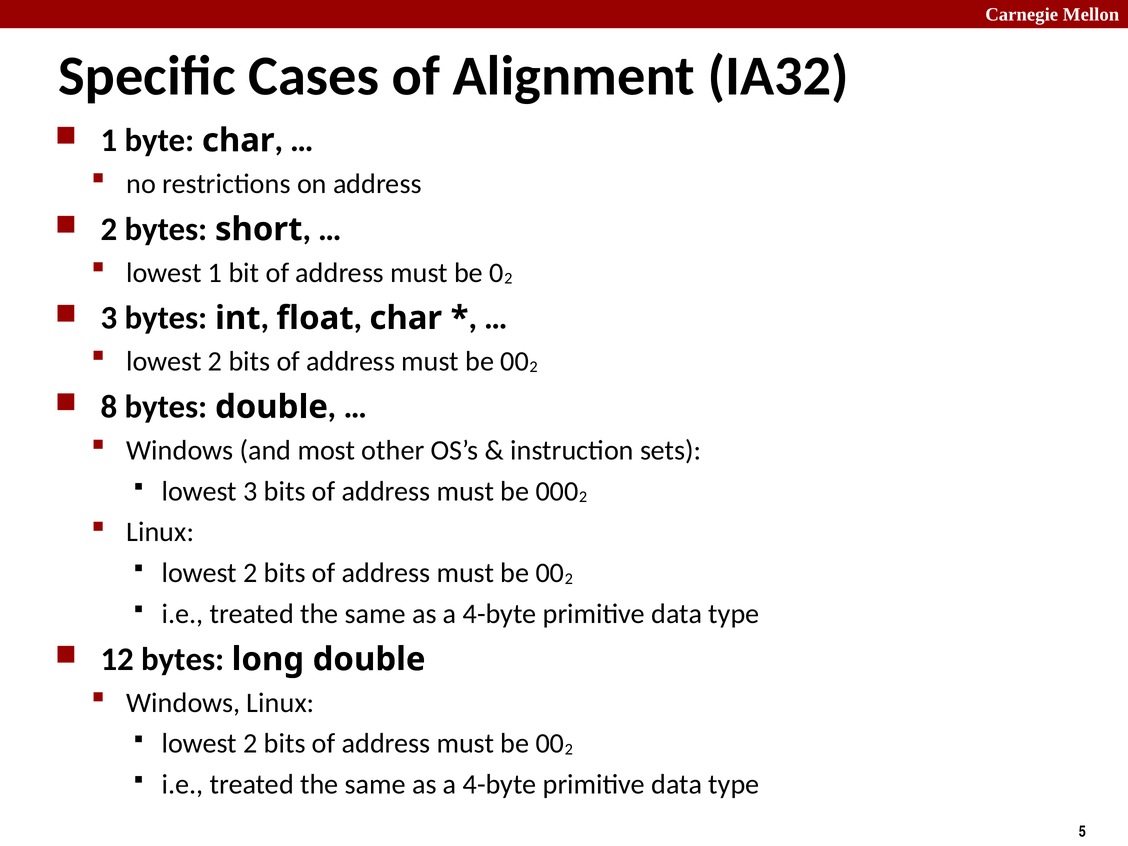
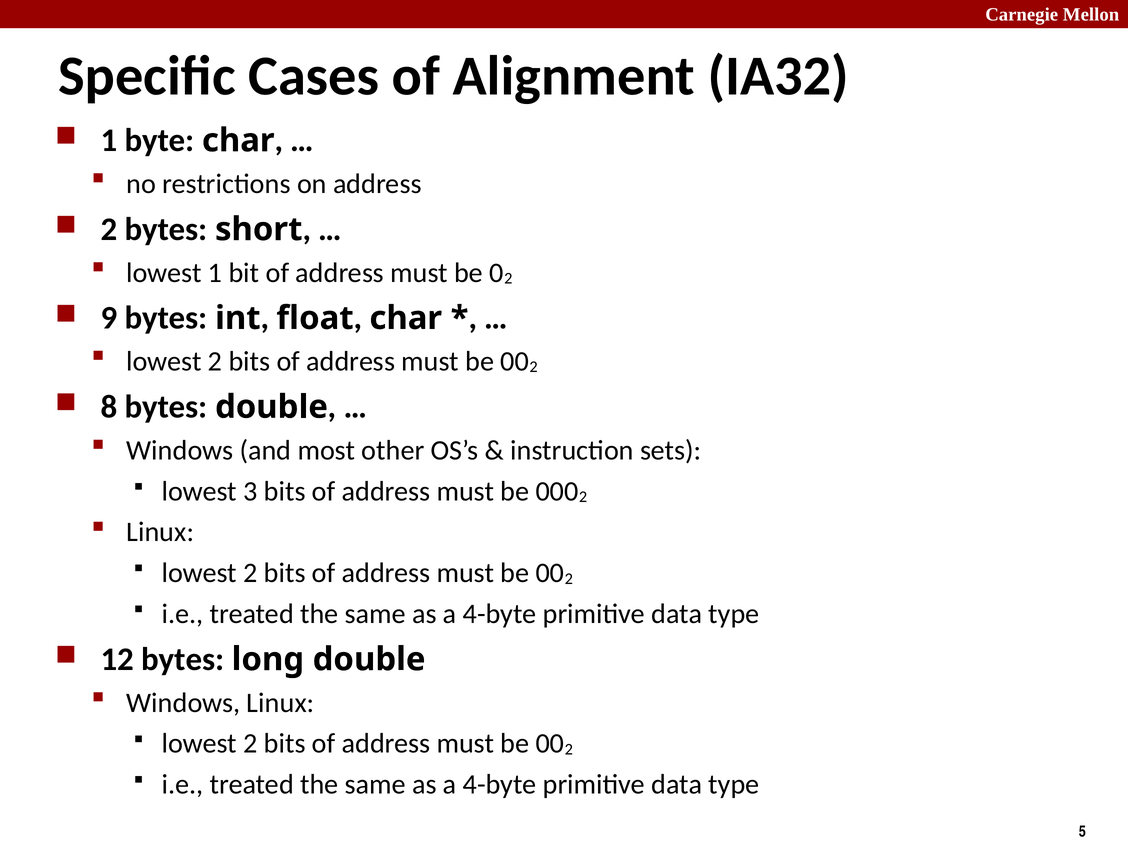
3: 3 -> 9 (109, 318)
